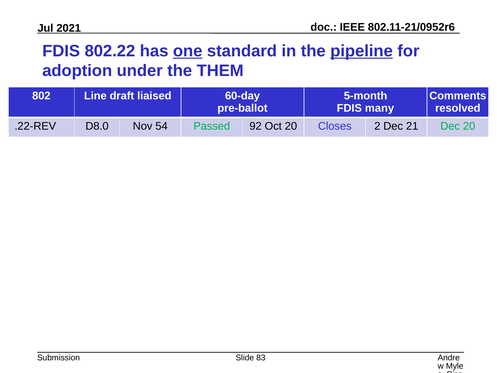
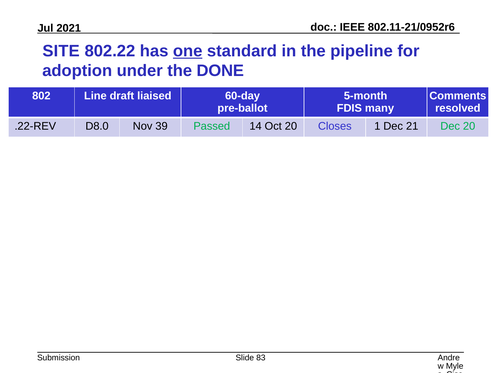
FDIS: FDIS -> SITE (61, 51)
pipeline underline: present -> none (362, 51)
THEM: THEM -> DONE (220, 71)
54: 54 -> 39 (162, 126)
92: 92 -> 14 (256, 126)
2: 2 -> 1 (377, 126)
